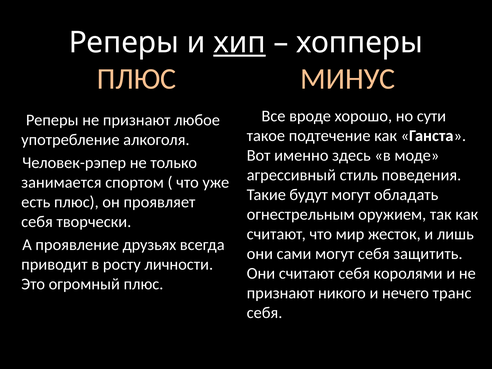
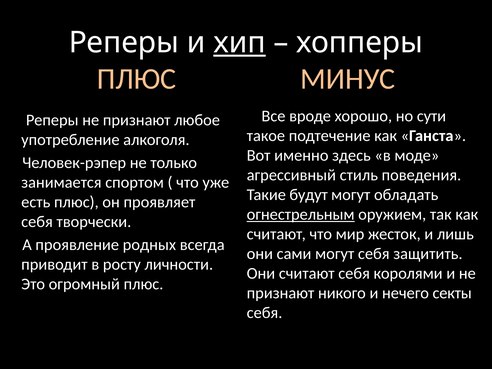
огнестрельным underline: none -> present (301, 214)
друзьях: друзьях -> родных (149, 245)
транс: транс -> секты (452, 293)
